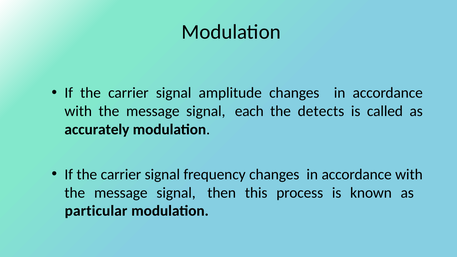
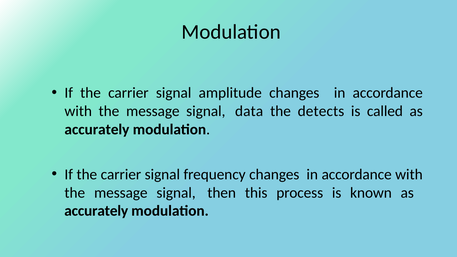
each: each -> data (249, 111)
particular: particular -> accurately (96, 211)
